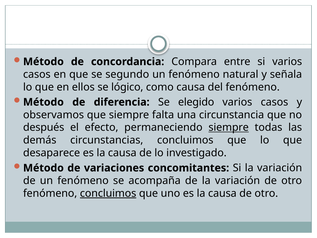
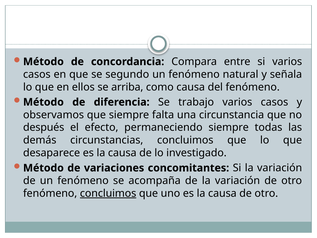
lógico: lógico -> arriba (127, 87)
elegido: elegido -> trabajo (196, 102)
siempre underline: present -> none (229, 127)
